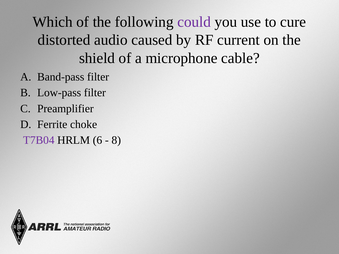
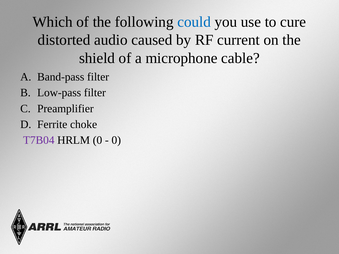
could colour: purple -> blue (194, 22)
HRLM 6: 6 -> 0 (97, 140)
8: 8 -> 0 (116, 140)
